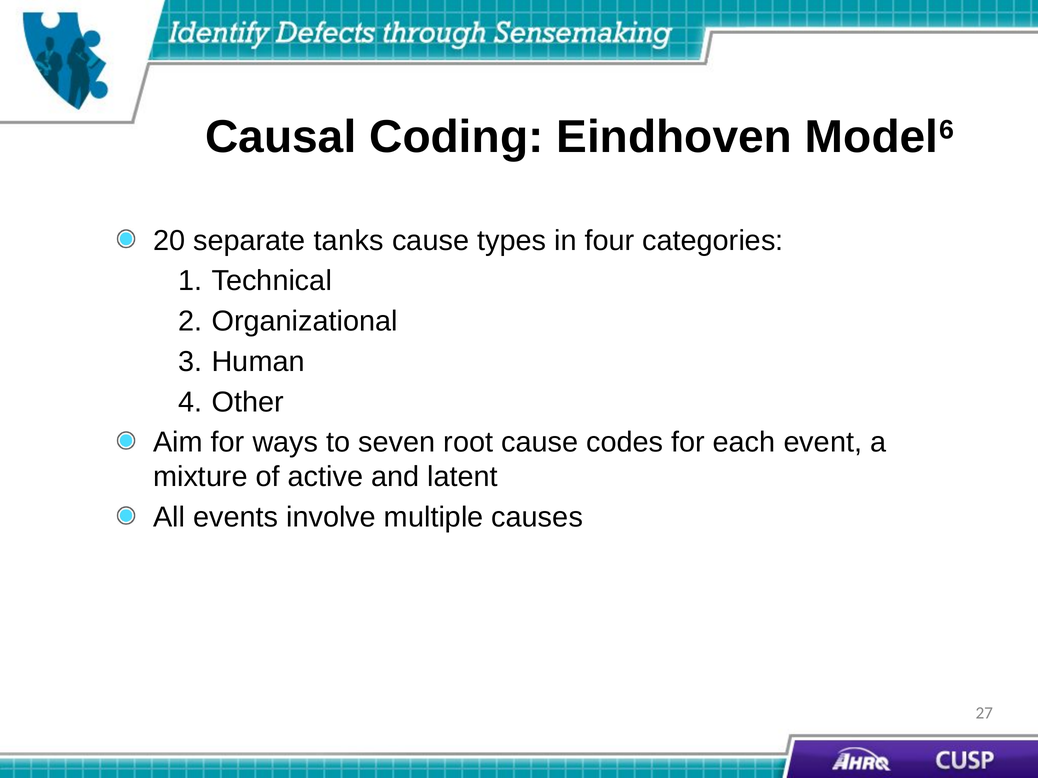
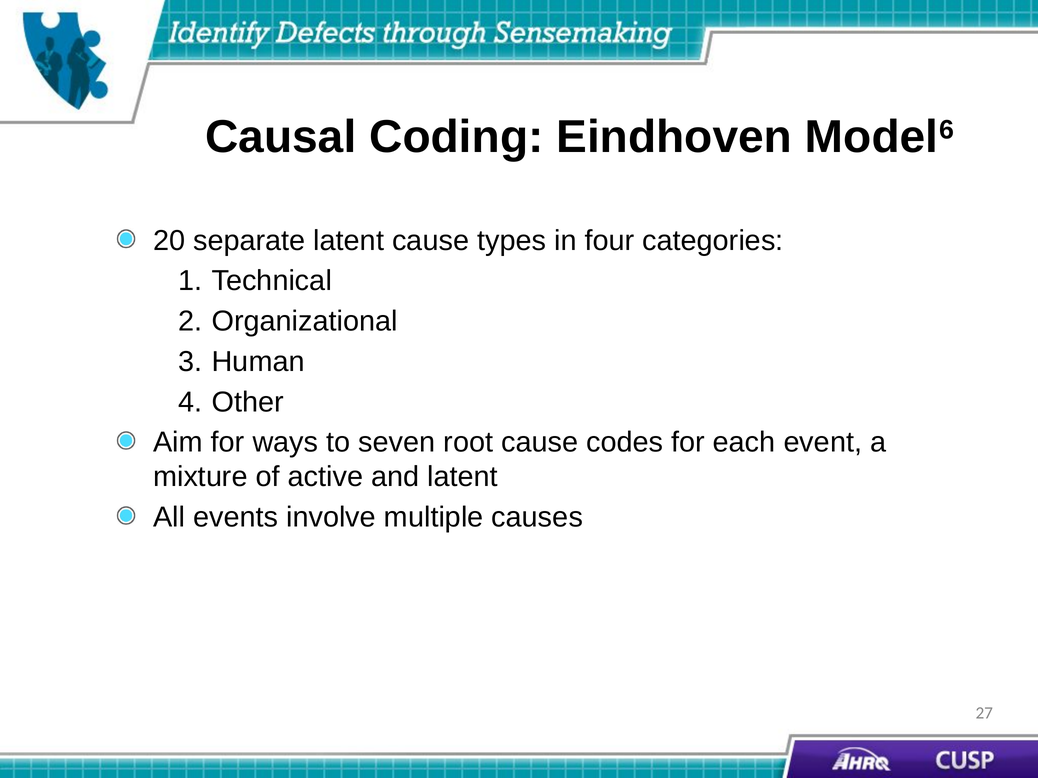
separate tanks: tanks -> latent (349, 241)
